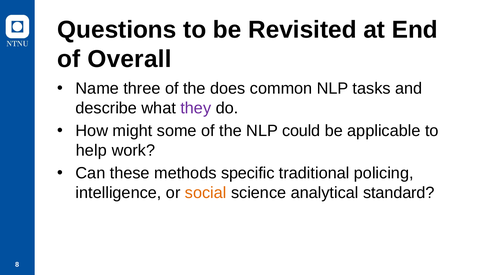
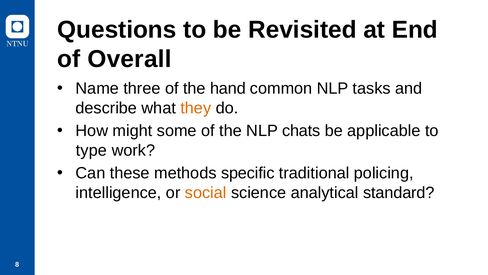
does: does -> hand (228, 88)
they colour: purple -> orange (196, 108)
could: could -> chats (301, 131)
help: help -> type (91, 150)
